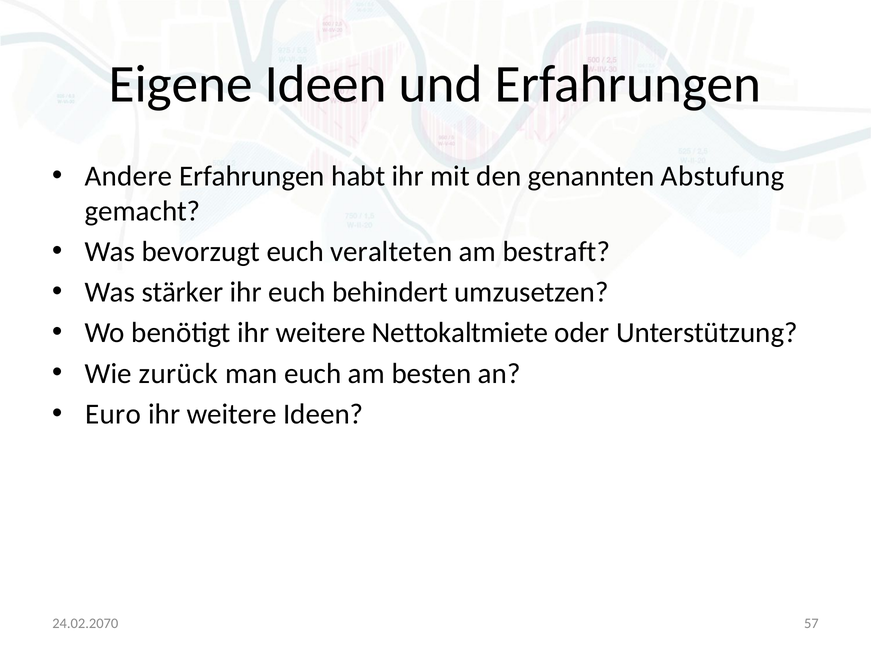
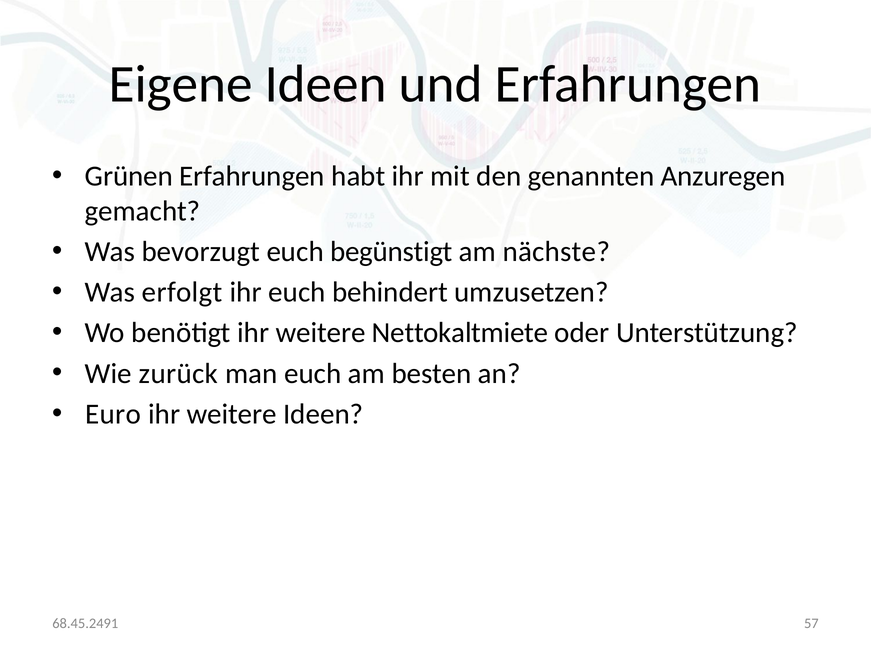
Andere: Andere -> Grünen (129, 176)
Abstufung: Abstufung -> Anzuregen (723, 176)
veralteten: veralteten -> begünstigt (391, 252)
bestraft: bestraft -> nächste (556, 252)
stärker: stärker -> erfolgt (182, 292)
24.02.2070: 24.02.2070 -> 68.45.2491 (85, 624)
